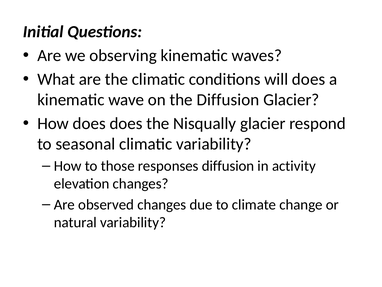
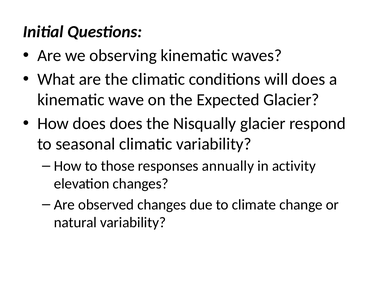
the Diffusion: Diffusion -> Expected (228, 100)
responses diffusion: diffusion -> annually (228, 166)
